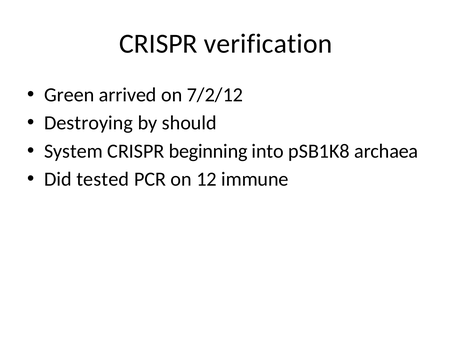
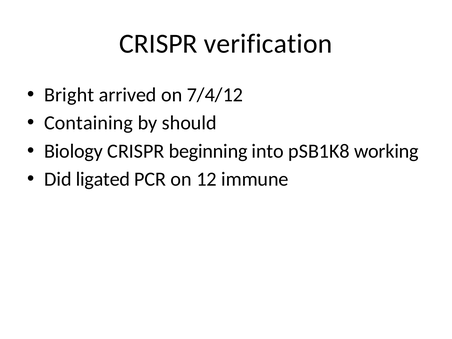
Green: Green -> Bright (69, 95)
7/2/12: 7/2/12 -> 7/4/12 (215, 95)
Destroying: Destroying -> Containing (89, 123)
System: System -> Biology (74, 151)
archaea: archaea -> working (386, 151)
tested: tested -> ligated (103, 179)
